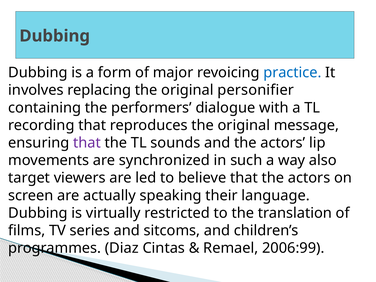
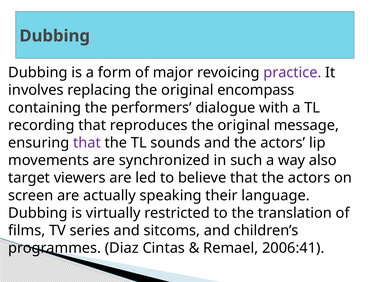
practice colour: blue -> purple (292, 73)
personifier: personifier -> encompass (256, 90)
2006:99: 2006:99 -> 2006:41 (293, 248)
